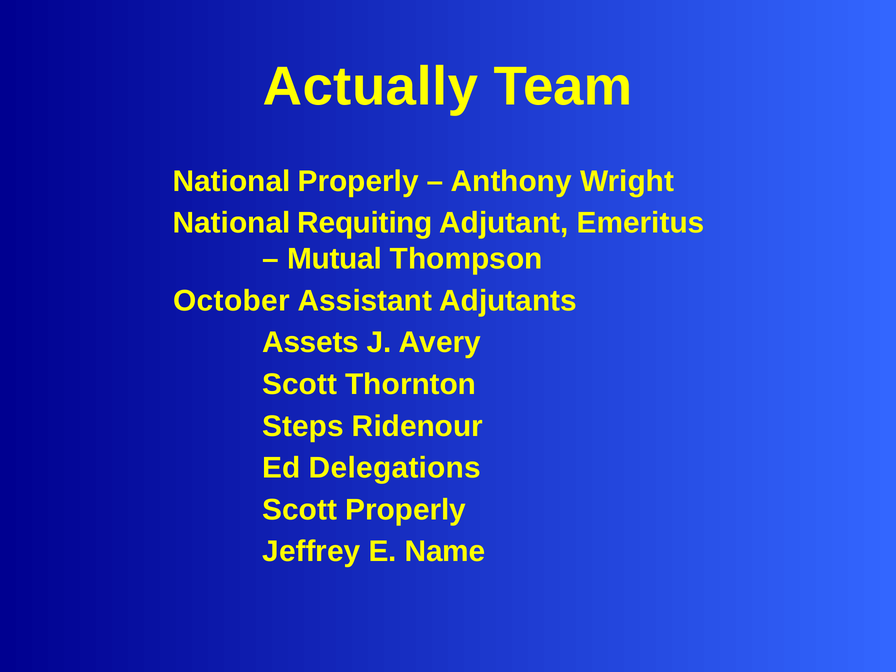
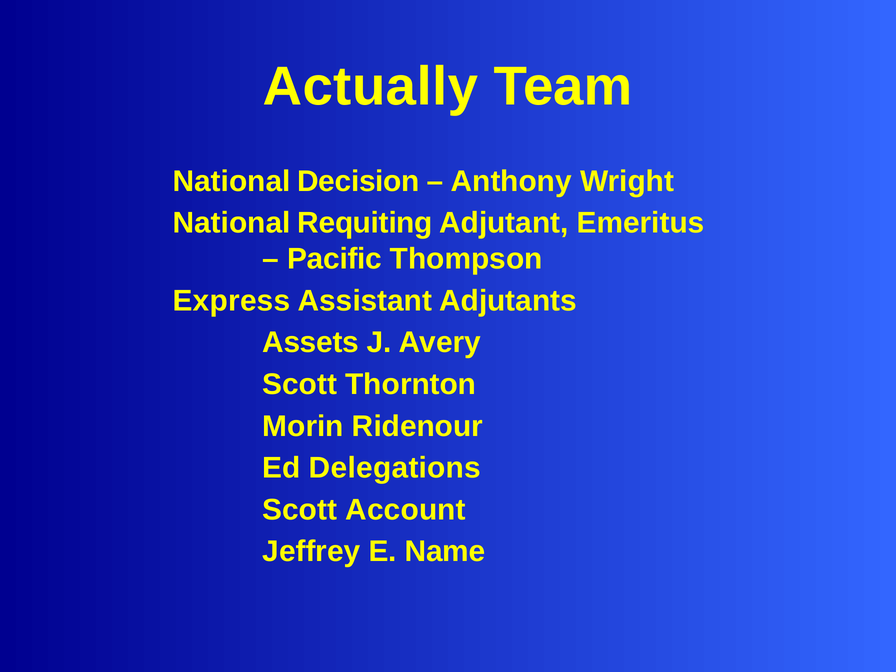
National Properly: Properly -> Decision (358, 181)
Mutual: Mutual -> Pacific (335, 259)
October: October -> Express (232, 301)
Steps: Steps -> Morin (303, 426)
Scott Properly: Properly -> Account (406, 510)
